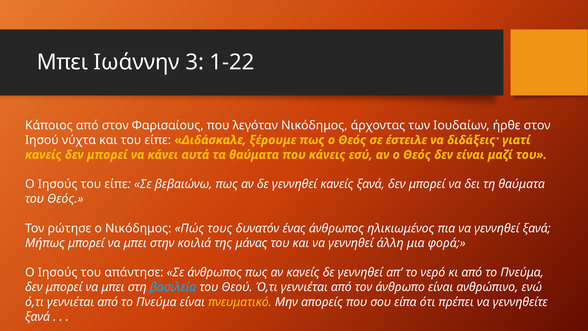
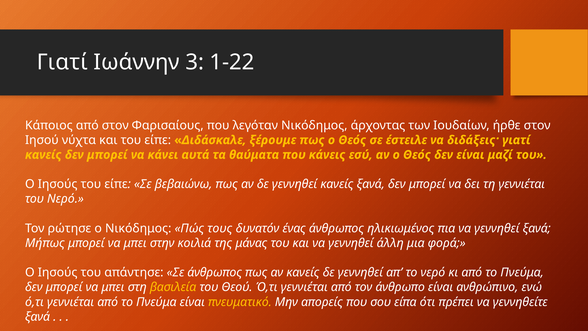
Μπει: Μπει -> Γιατί (62, 62)
τη θαύματα: θαύματα -> γεννιέται (522, 184)
του Θεός: Θεός -> Νερό (65, 199)
βασιλεία colour: light blue -> yellow (173, 287)
